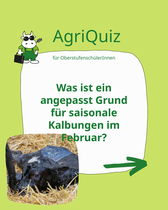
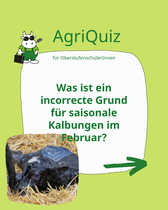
angepasst: angepasst -> incorrecte (67, 100)
